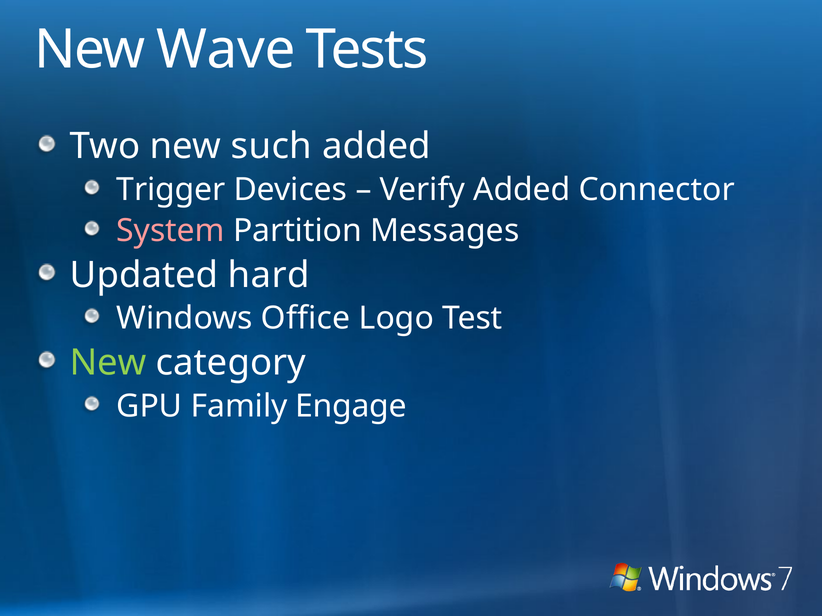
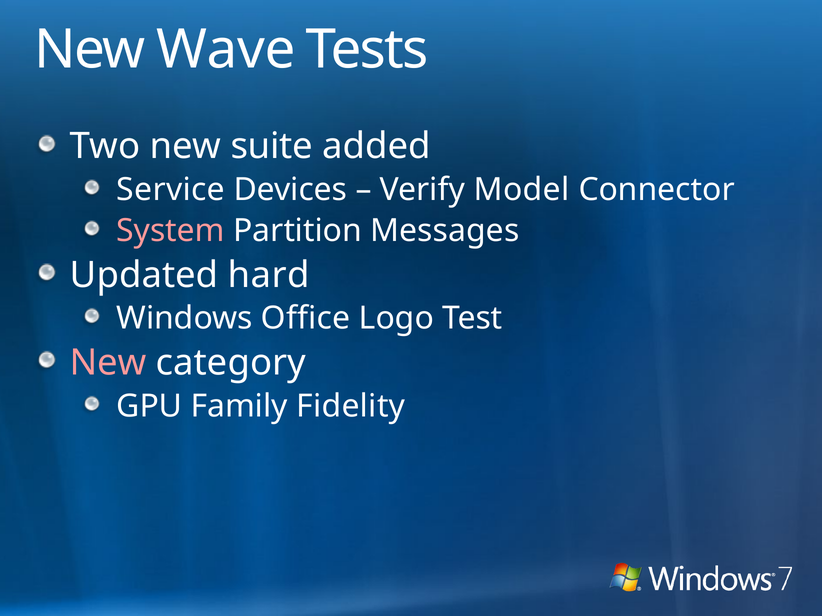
such: such -> suite (272, 147)
Trigger: Trigger -> Service (171, 190)
Verify Added: Added -> Model (522, 190)
New colour: light green -> pink (108, 363)
Engage: Engage -> Fidelity (351, 406)
